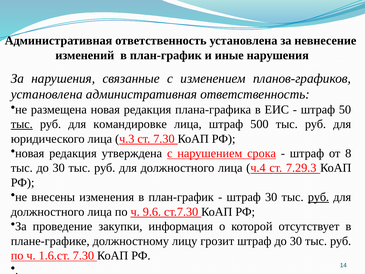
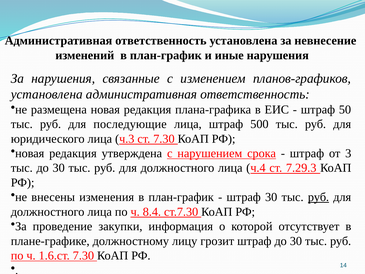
тыс underline: present -> none (22, 124)
командировке: командировке -> последующие (130, 124)
8: 8 -> 3 (348, 153)
9.6: 9.6 -> 8.4 (152, 212)
